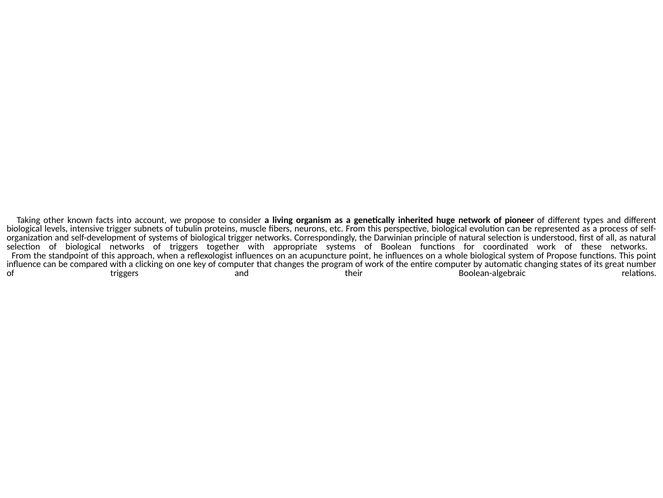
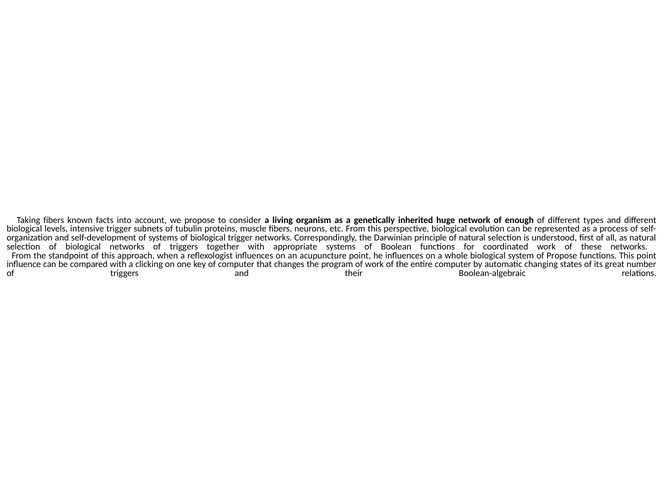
Taking other: other -> fibers (54, 220)
pioneer: pioneer -> enough (519, 220)
